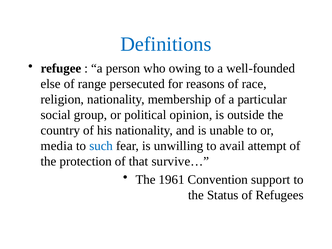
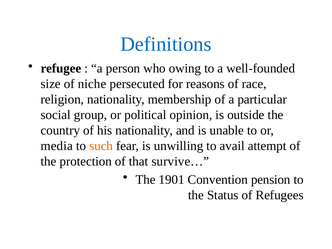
else: else -> size (51, 84)
range: range -> niche (92, 84)
such colour: blue -> orange (101, 146)
1961: 1961 -> 1901 (172, 180)
support: support -> pension (271, 180)
